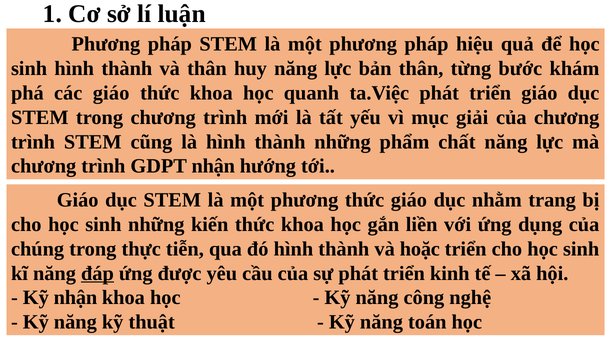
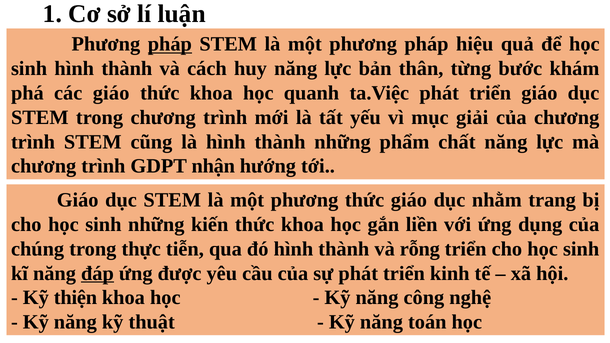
pháp underline: none -> present (170, 44)
và thân: thân -> cách (207, 69)
hoặc: hoặc -> rỗng (420, 249)
Kỹ nhận: nhận -> thiện (75, 298)
